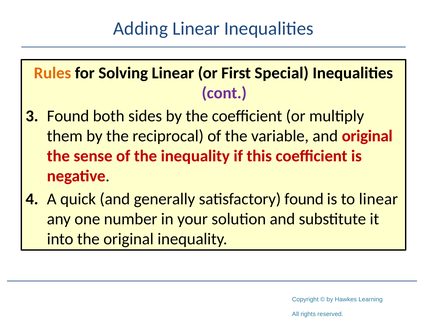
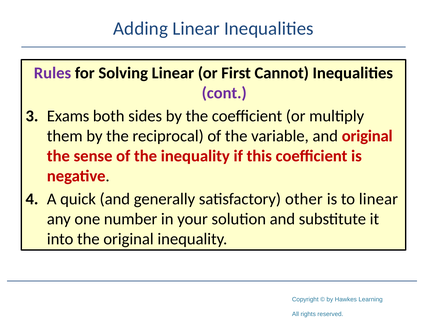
Rules colour: orange -> purple (53, 73)
Special: Special -> Cannot (282, 73)
3 Found: Found -> Exams (68, 116)
satisfactory found: found -> other (304, 199)
